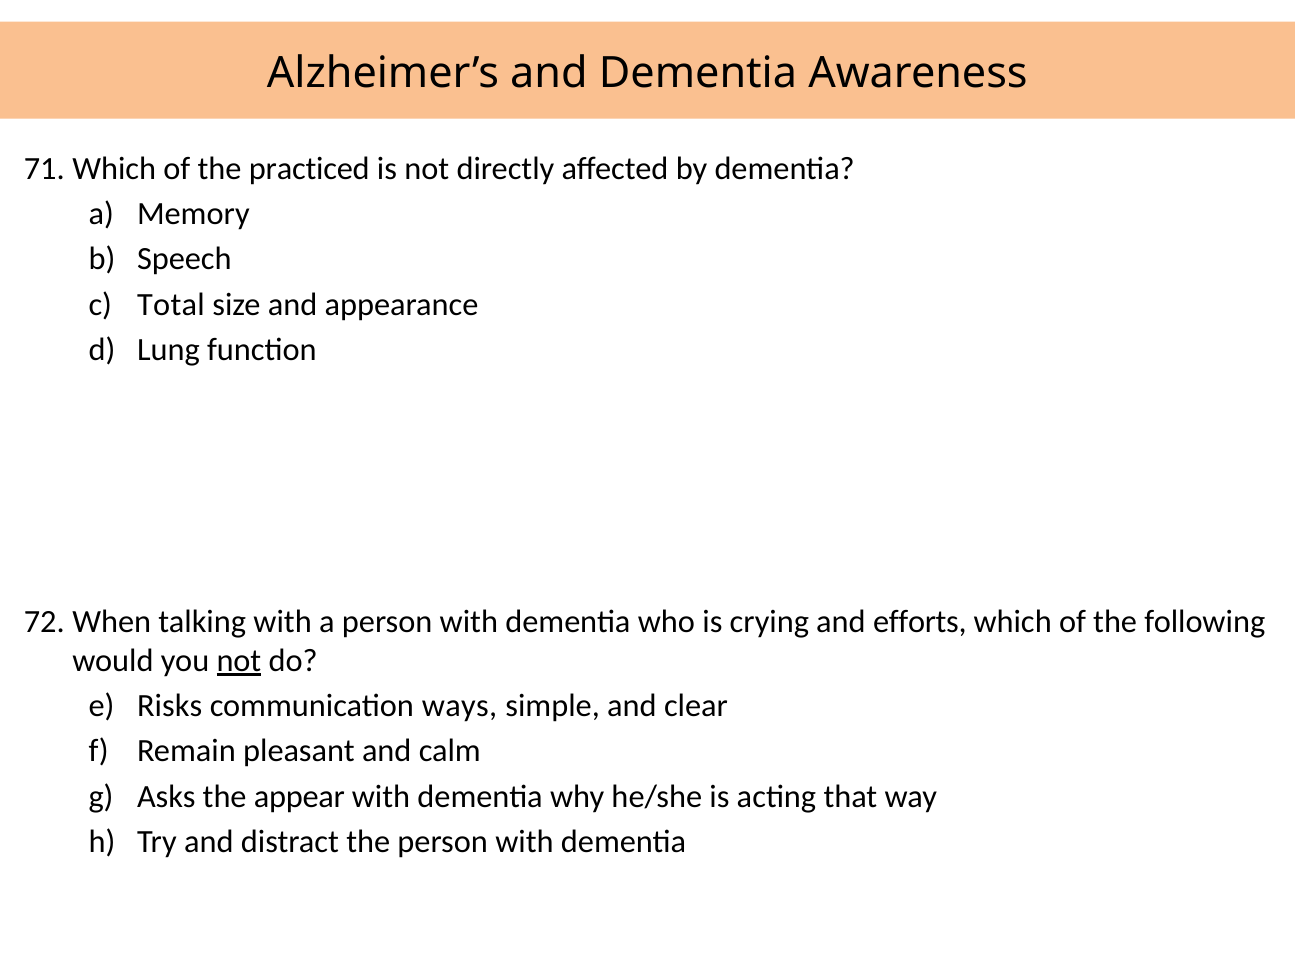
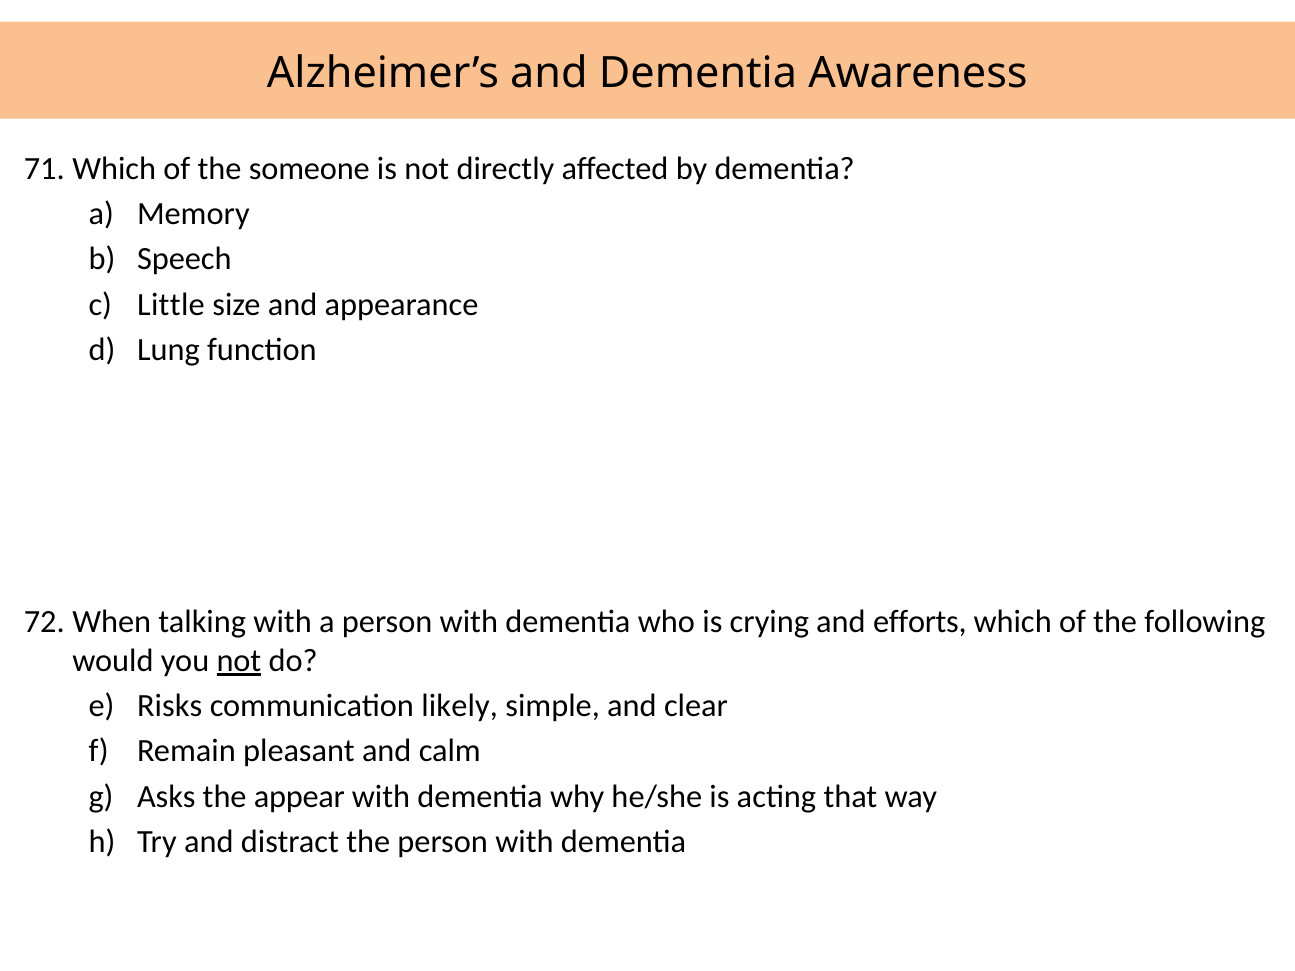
practiced: practiced -> someone (309, 168)
Total: Total -> Little (171, 304)
ways: ways -> likely (460, 706)
